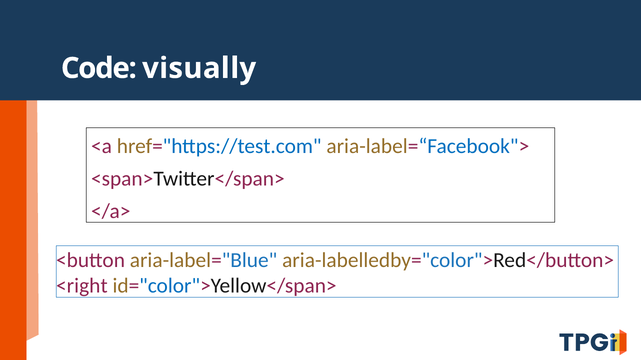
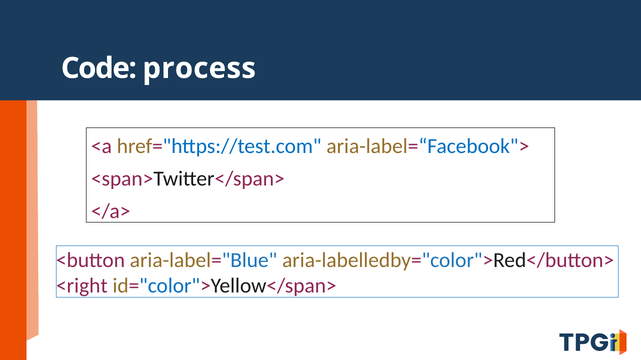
visually: visually -> process (199, 68)
